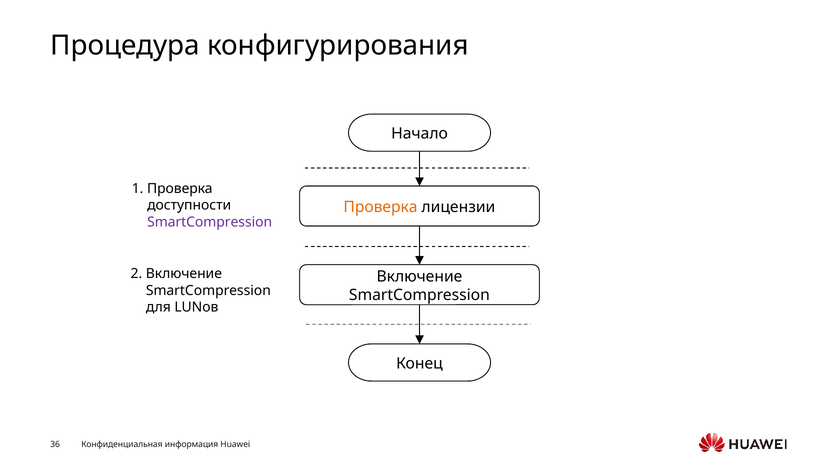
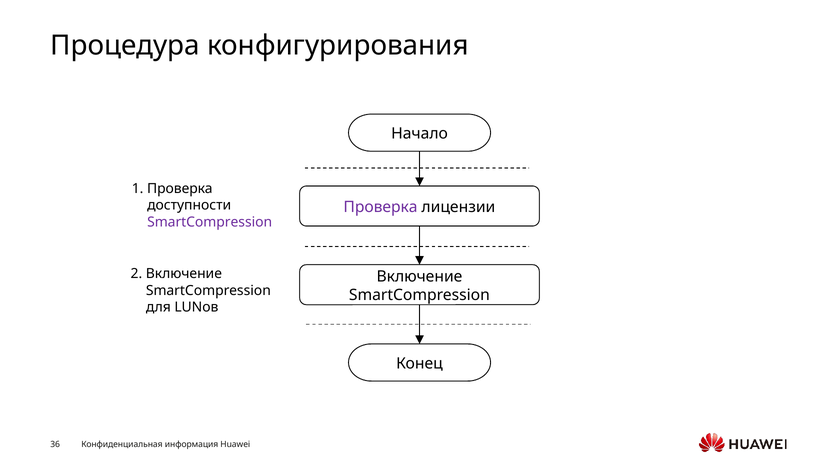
Проверка colour: orange -> purple (380, 207)
